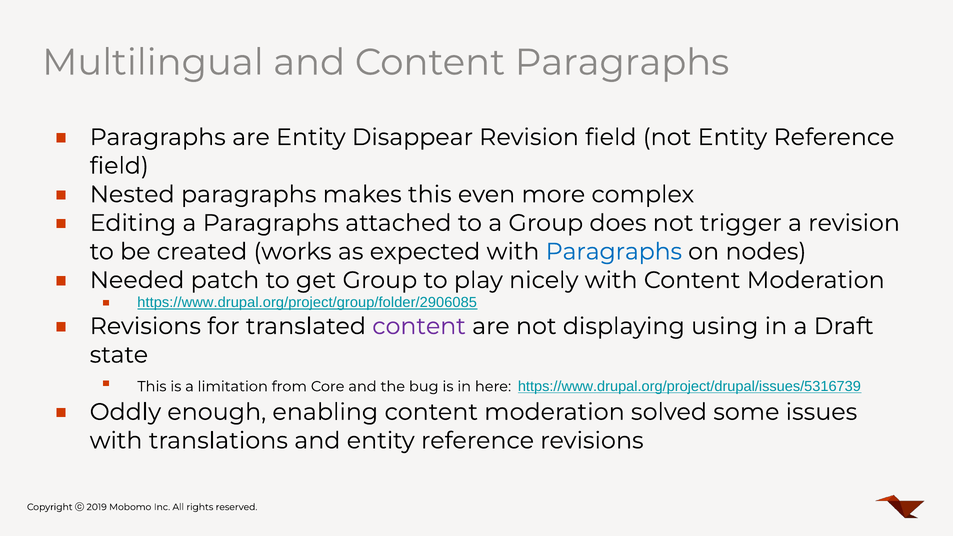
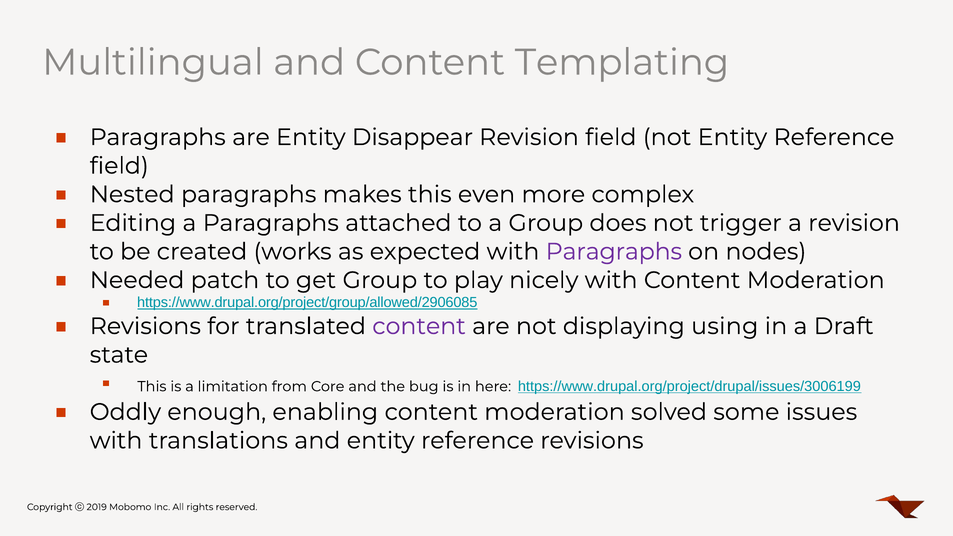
Content Paragraphs: Paragraphs -> Templating (622, 62)
Paragraphs colour: blue -> purple (614, 252)
https://www.drupal.org/project/group/folder/2906085: https://www.drupal.org/project/group/folder/2906085 -> https://www.drupal.org/project/group/allowed/2906085 (307, 303)
https://www.drupal.org/project/drupal/issues/5316739: https://www.drupal.org/project/drupal/issues/5316739 -> https://www.drupal.org/project/drupal/issues/3006199 (689, 387)
